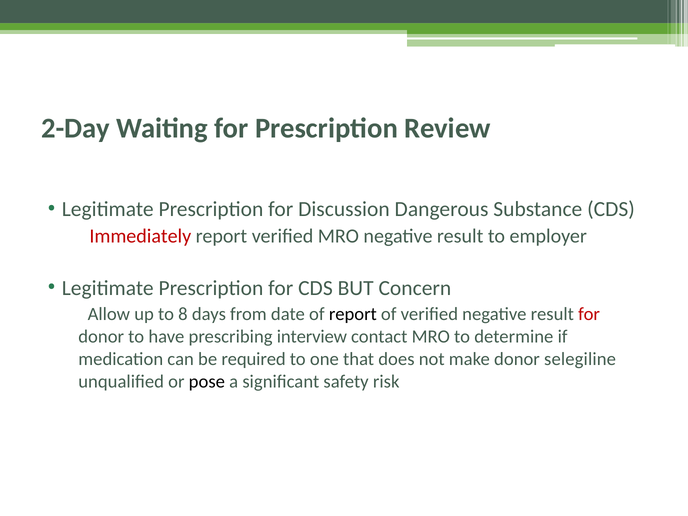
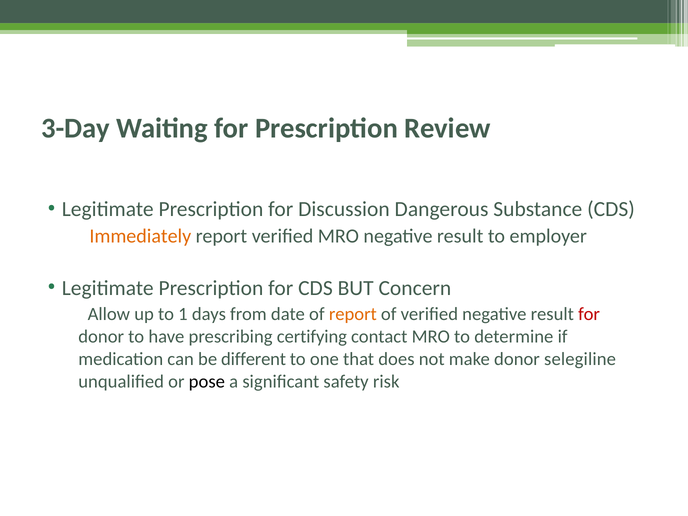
2-Day: 2-Day -> 3-Day (75, 128)
Immediately colour: red -> orange (140, 236)
8: 8 -> 1 (183, 314)
report colour: black -> orange (353, 314)
interview: interview -> certifying (312, 337)
required: required -> different (254, 359)
